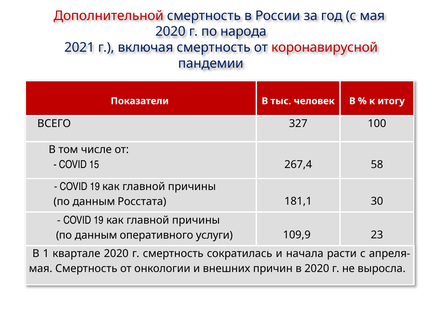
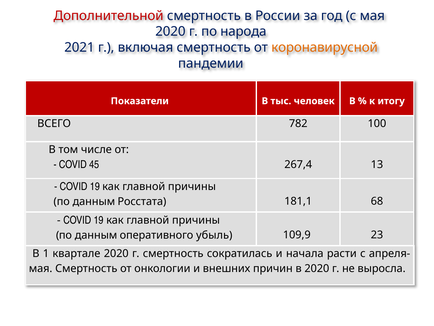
коронавирусной colour: red -> orange (325, 47)
327: 327 -> 782 (298, 123)
15: 15 -> 45 (94, 164)
58: 58 -> 13 (377, 164)
30: 30 -> 68 (377, 201)
услуги: услуги -> убыль (214, 235)
